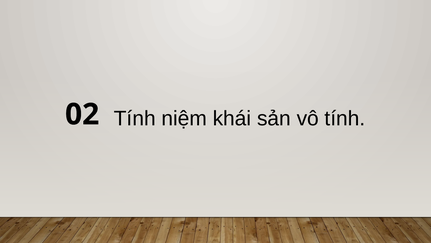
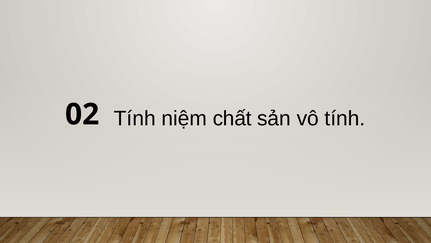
khái: khái -> chất (232, 118)
